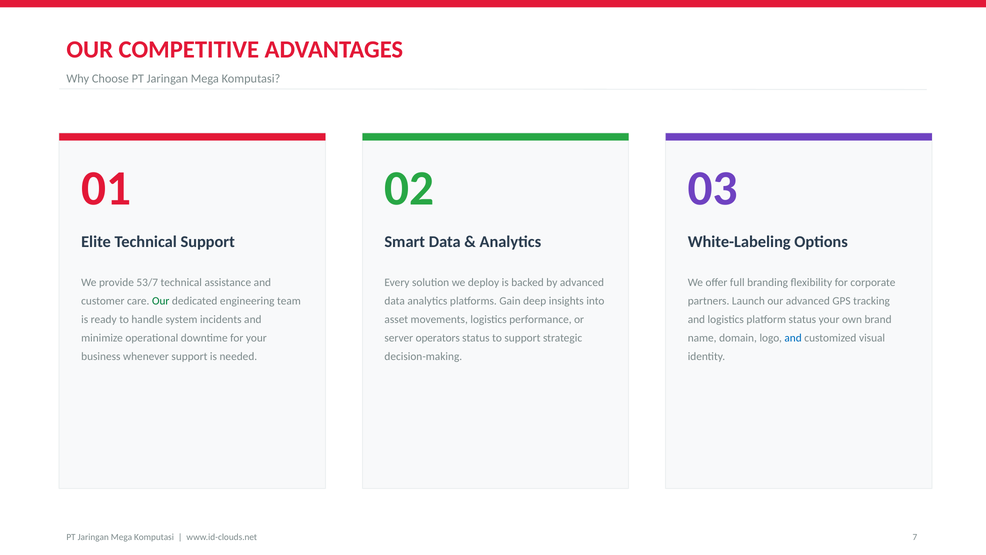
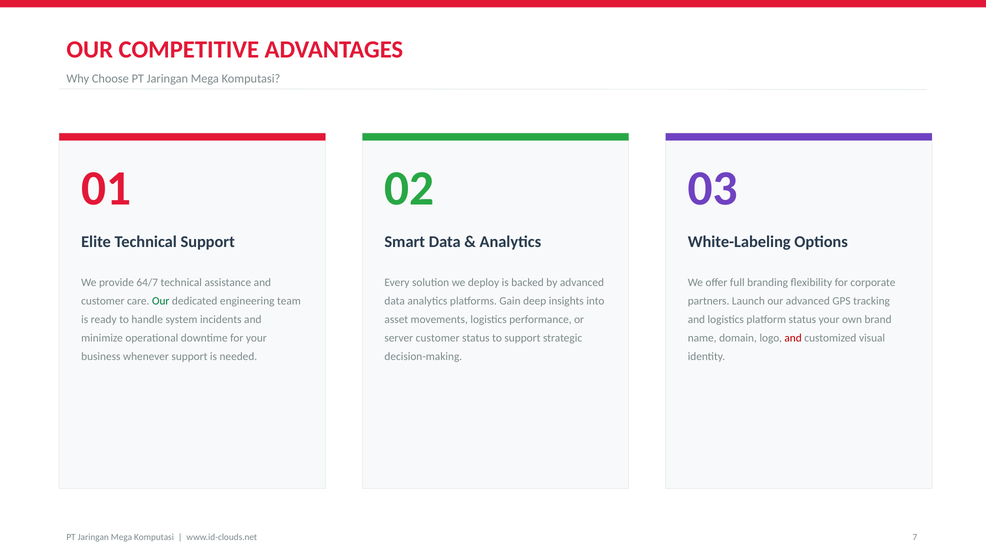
53/7: 53/7 -> 64/7 (147, 282)
server operators: operators -> customer (438, 338)
and colour: blue -> red (793, 338)
